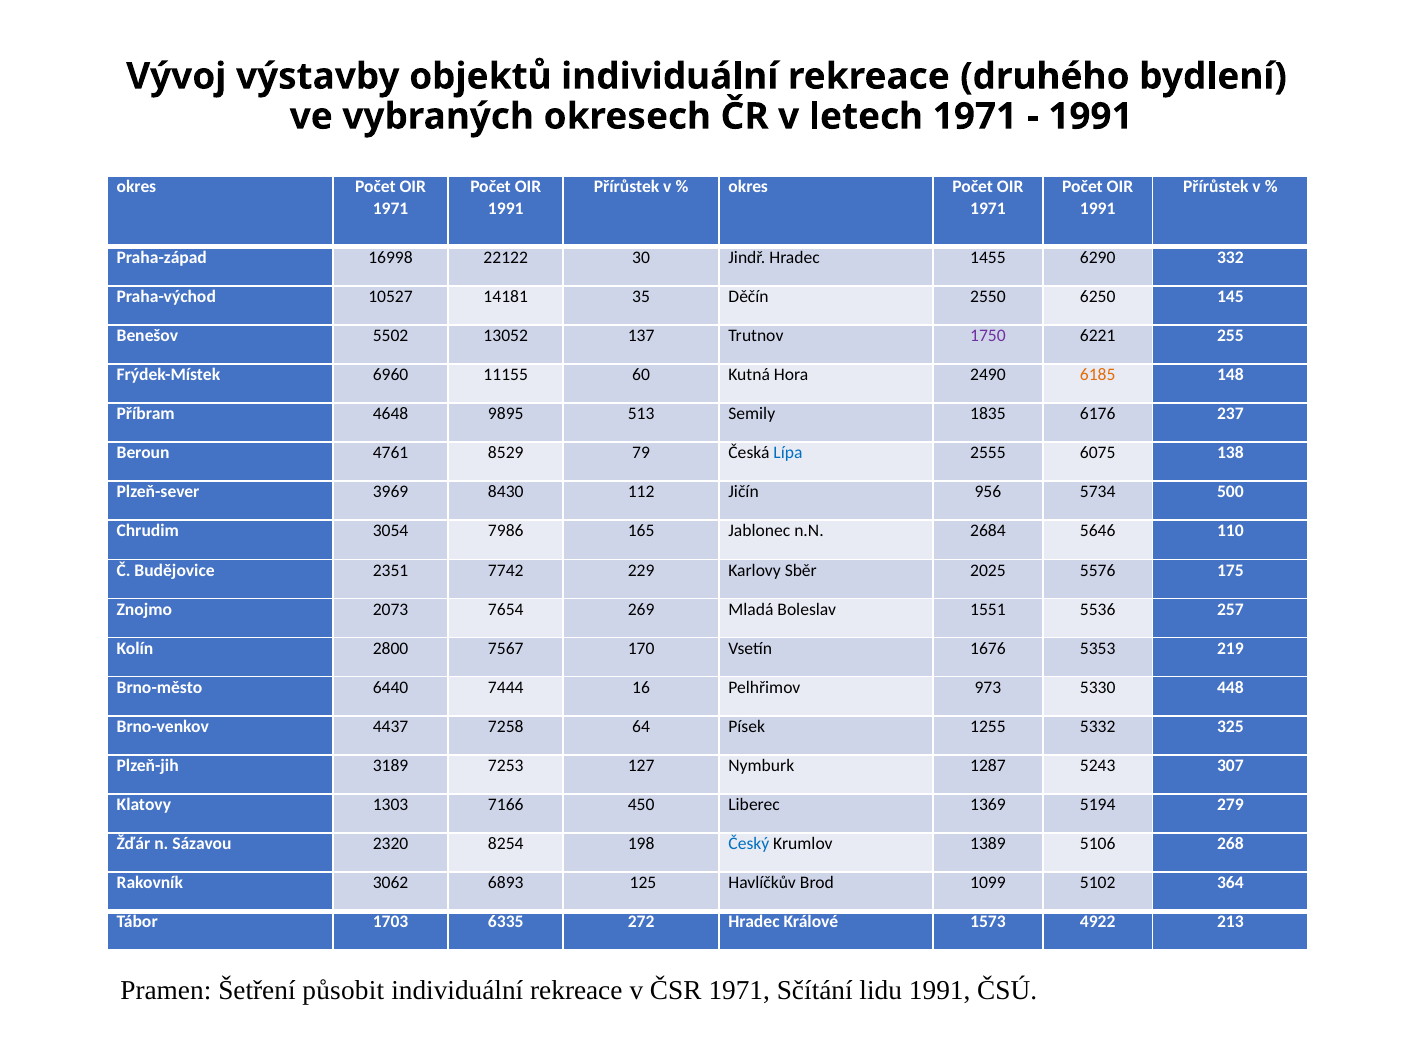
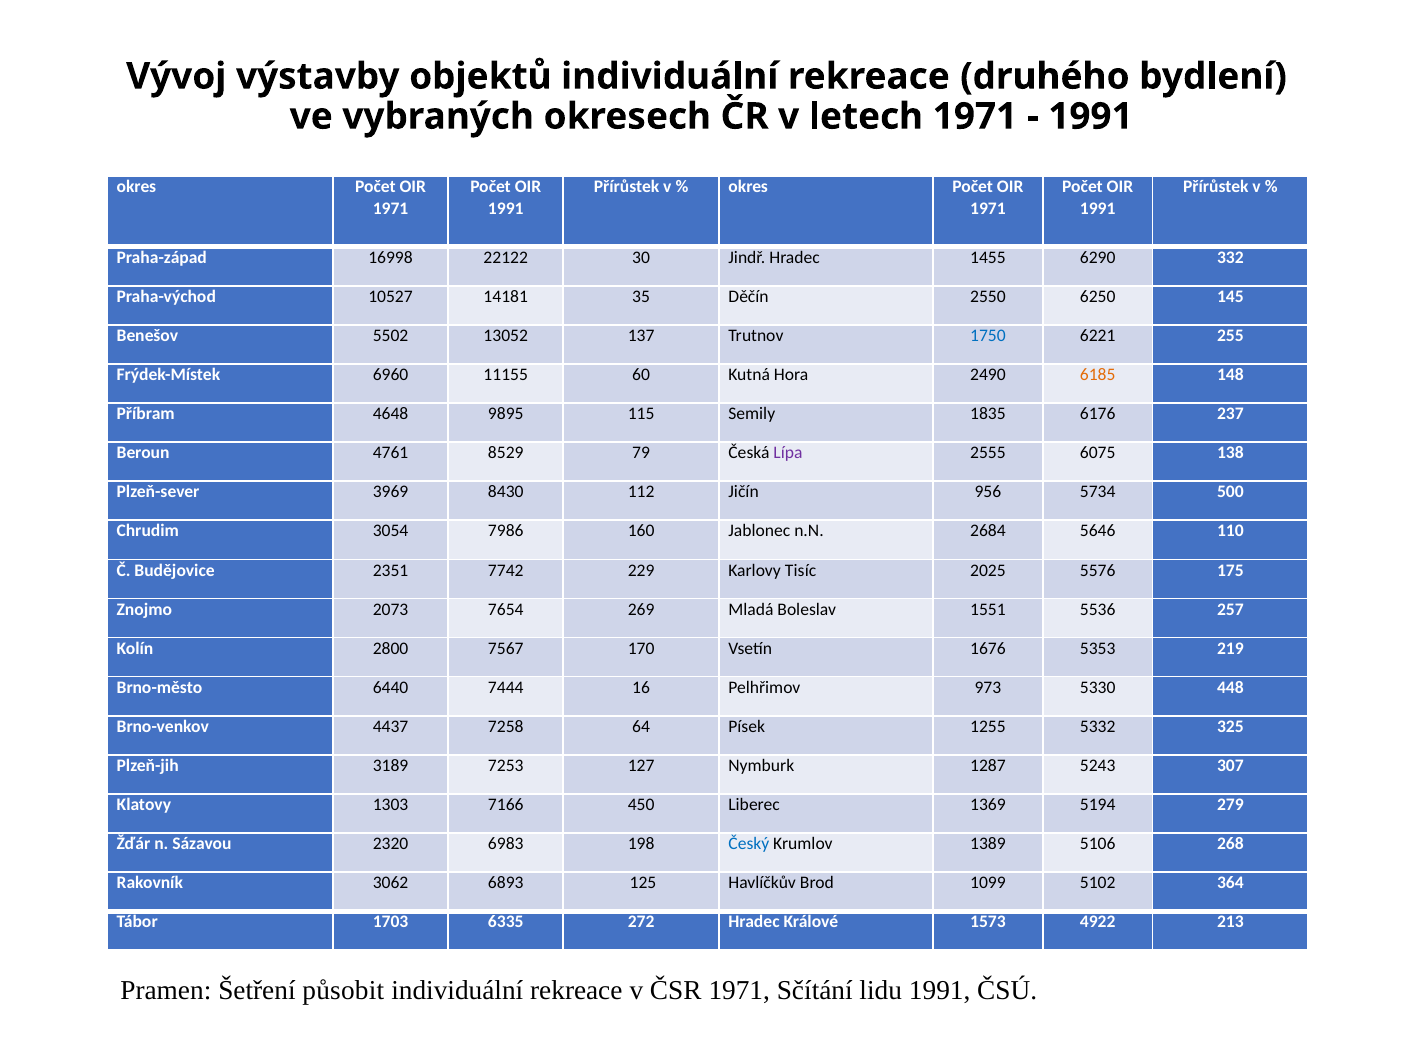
1750 colour: purple -> blue (988, 336)
513: 513 -> 115 (641, 414)
Lípa colour: blue -> purple (788, 453)
165: 165 -> 160 (641, 531)
Sběr: Sběr -> Tisíc (801, 570)
8254: 8254 -> 6983 (506, 844)
